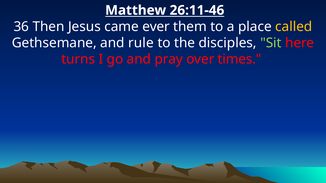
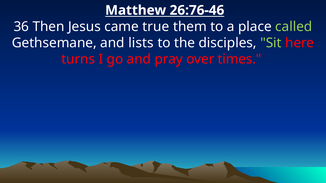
26:11-46: 26:11-46 -> 26:76-46 (197, 10)
ever: ever -> true (156, 27)
called colour: yellow -> light green (294, 27)
rule: rule -> lists (141, 43)
